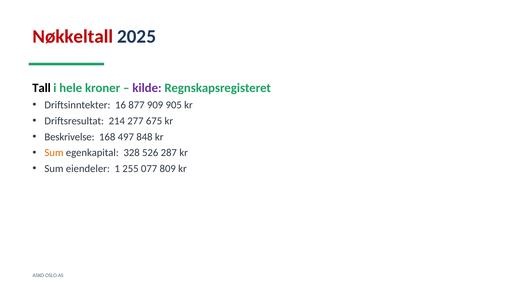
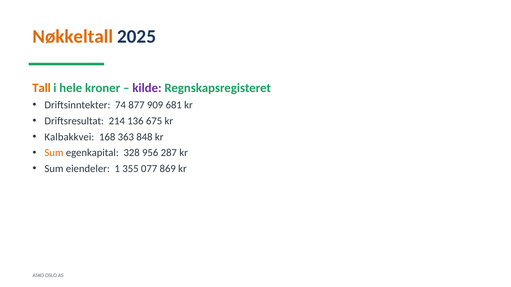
Nøkkeltall colour: red -> orange (73, 36)
Tall colour: black -> orange (42, 88)
16: 16 -> 74 (121, 105)
905: 905 -> 681 (174, 105)
277: 277 -> 136 (135, 121)
Beskrivelse: Beskrivelse -> Kalbakkvei (69, 137)
497: 497 -> 363 (126, 137)
526: 526 -> 956 (150, 153)
255: 255 -> 355 (130, 169)
809: 809 -> 869 (168, 169)
